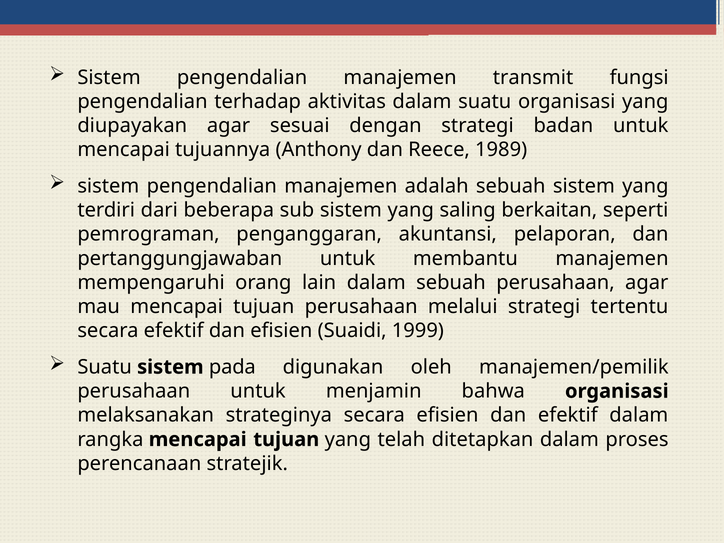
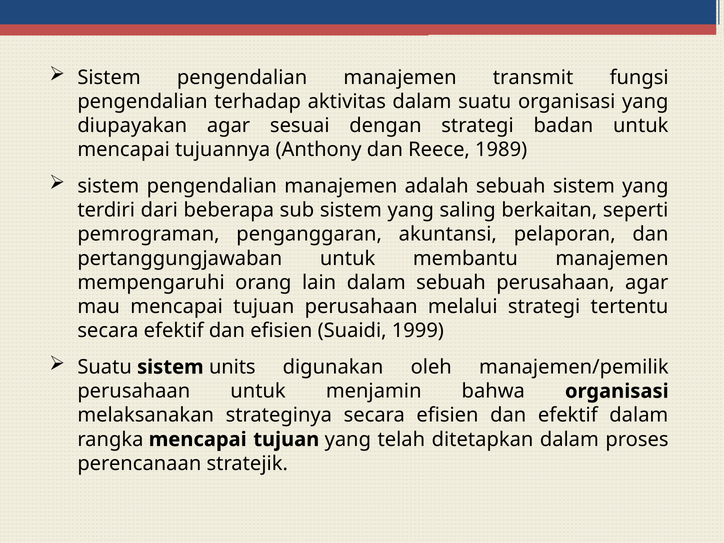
pada: pada -> units (232, 367)
